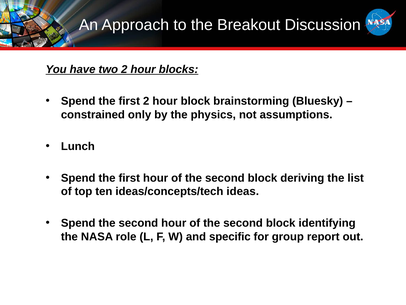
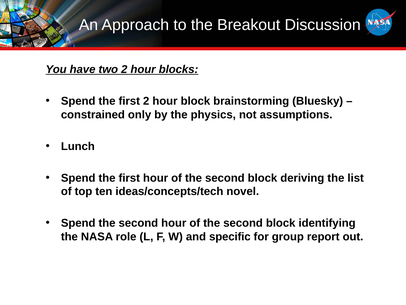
ideas: ideas -> novel (243, 191)
